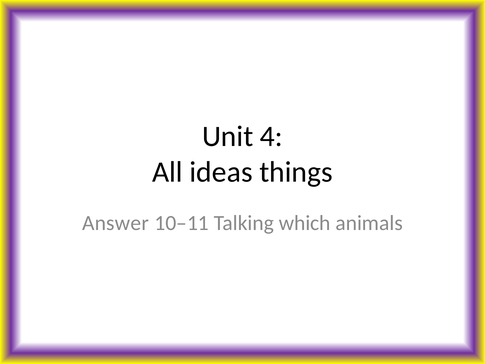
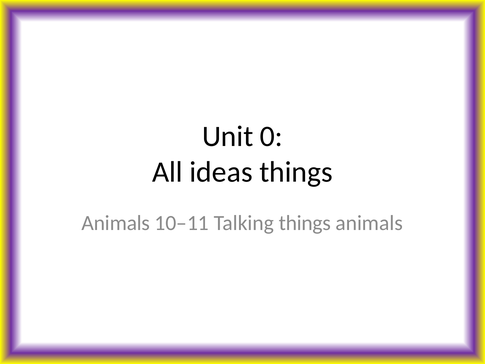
4: 4 -> 0 (271, 136)
Answer: Answer -> Animals (116, 223)
Talking which: which -> things (305, 223)
